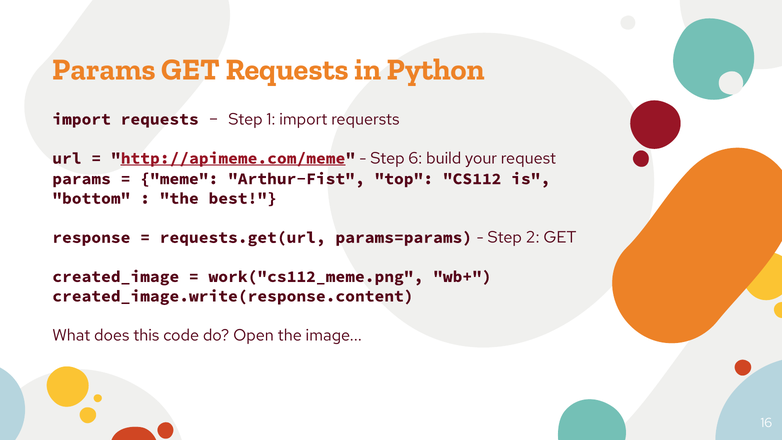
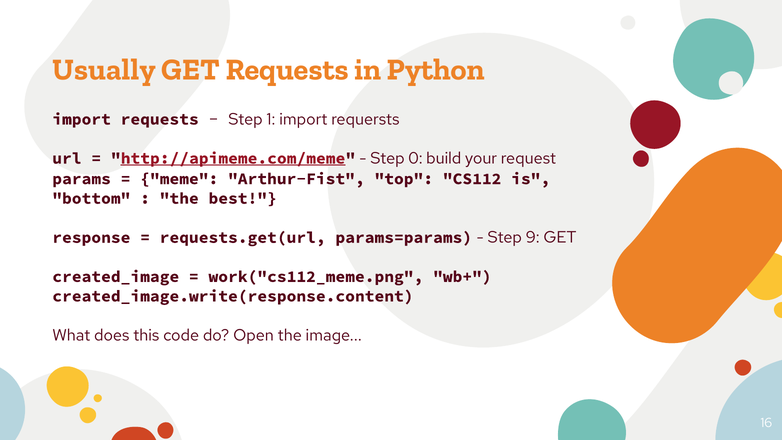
Params: Params -> Usually (104, 70)
6: 6 -> 0 (415, 158)
2: 2 -> 9 (533, 237)
